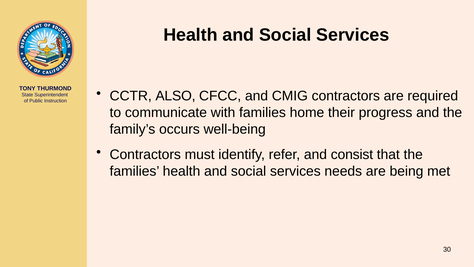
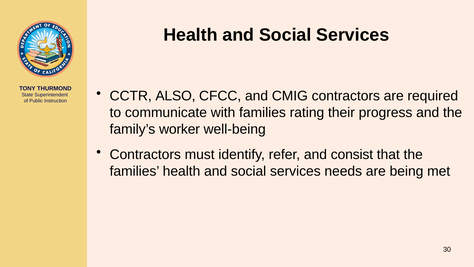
home: home -> rating (307, 112)
occurs: occurs -> worker (180, 129)
